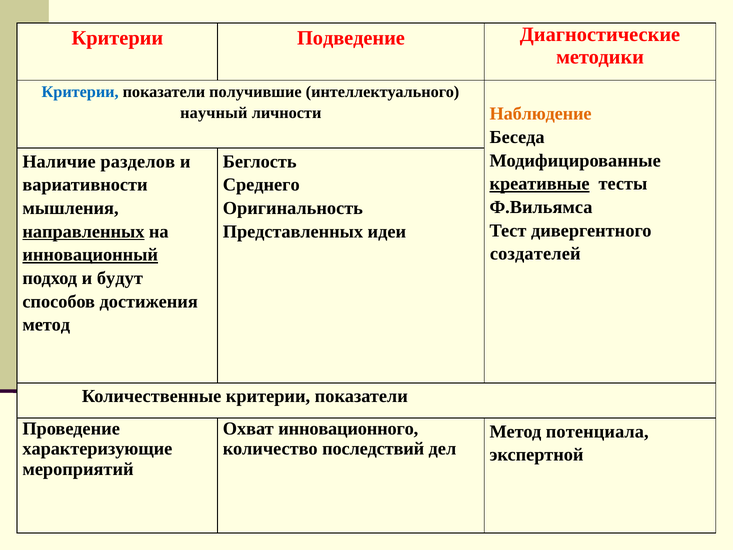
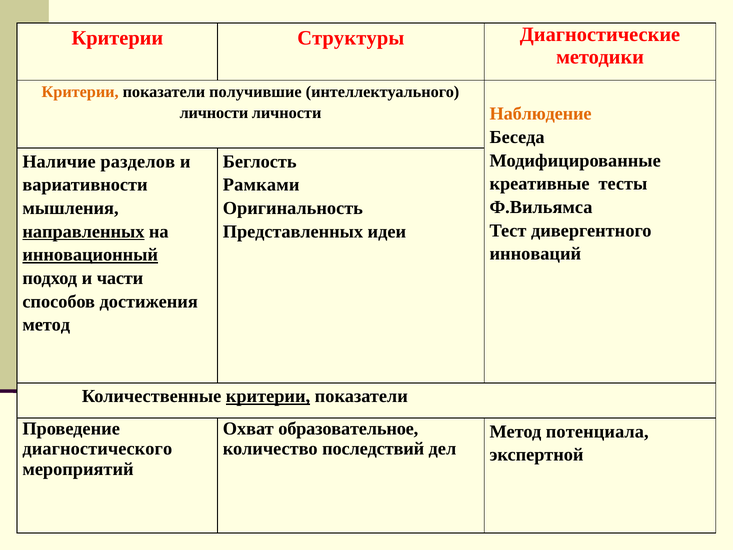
Подведение: Подведение -> Структуры (351, 38)
Критерии colour: blue -> orange (80, 92)
научный: научный -> личности (214, 113)
креативные underline: present -> none (540, 184)
Среднего: Среднего -> Рамками (261, 185)
создателей: создателей -> инноваций (535, 254)
будут: будут -> части (120, 278)
критерии underline: none -> present (268, 396)
инновационного: инновационного -> образовательное (348, 428)
характеризующие: характеризующие -> диагностического (97, 449)
